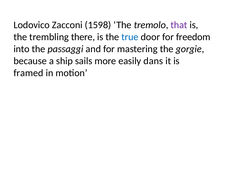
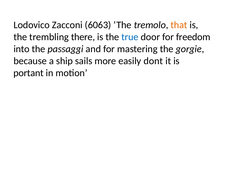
1598: 1598 -> 6063 (98, 25)
that colour: purple -> orange (179, 25)
dans: dans -> dont (153, 61)
framed: framed -> portant (29, 73)
